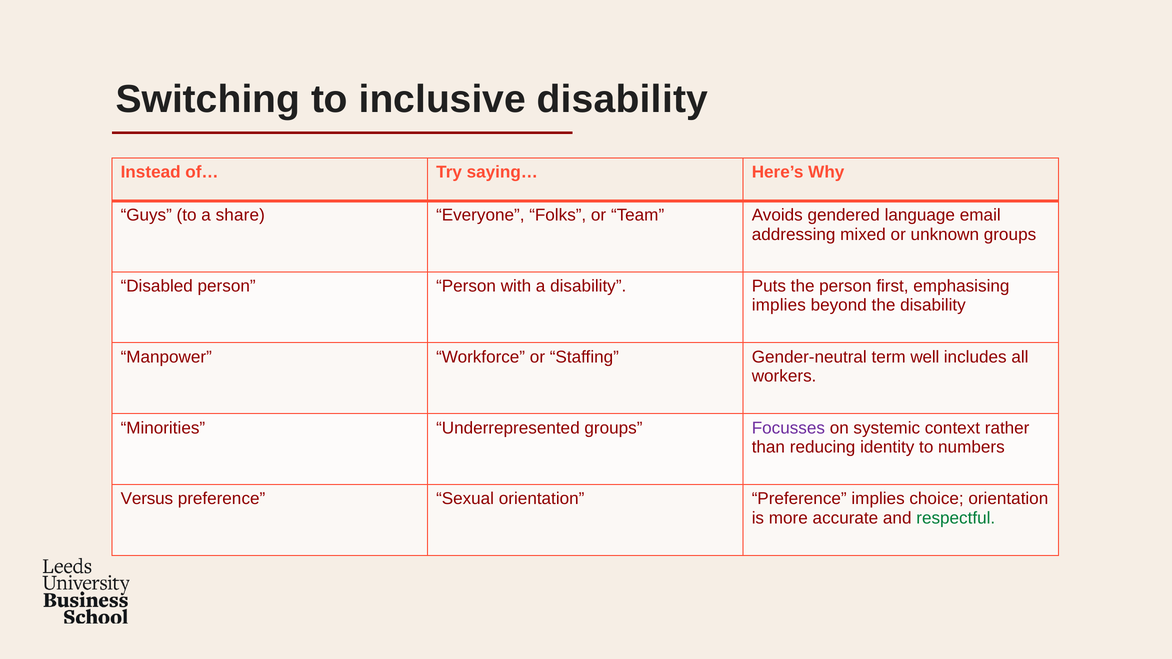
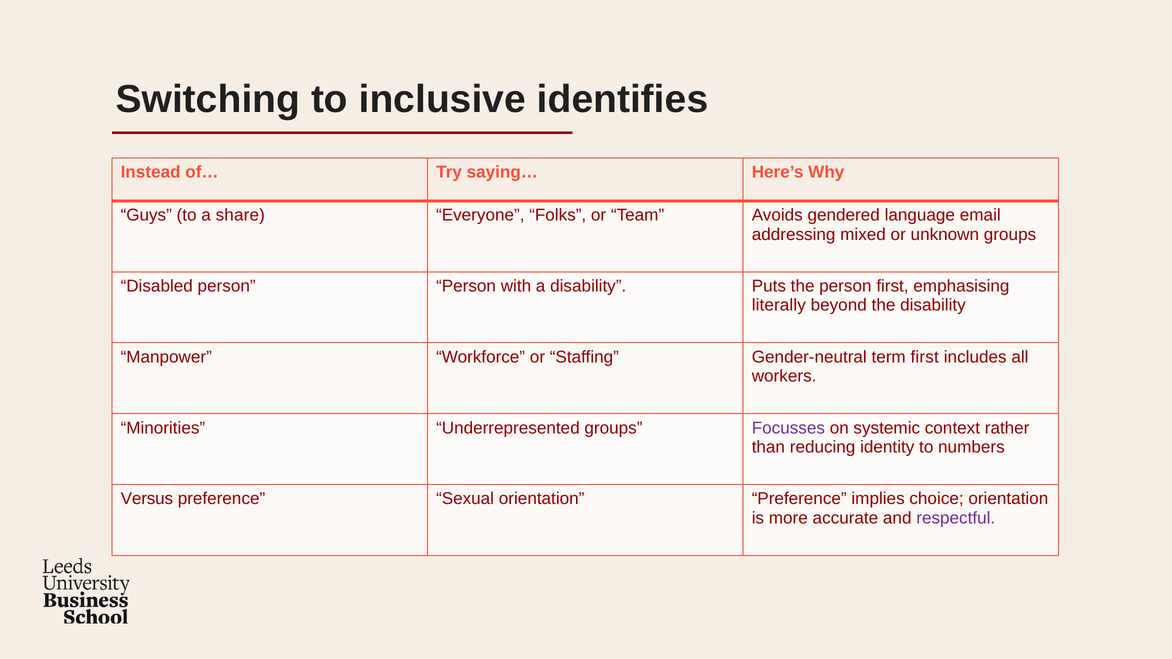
inclusive disability: disability -> identifies (623, 100)
implies: implies -> literally (779, 305)
term well: well -> first (925, 357)
respectful colour: green -> purple (956, 518)
